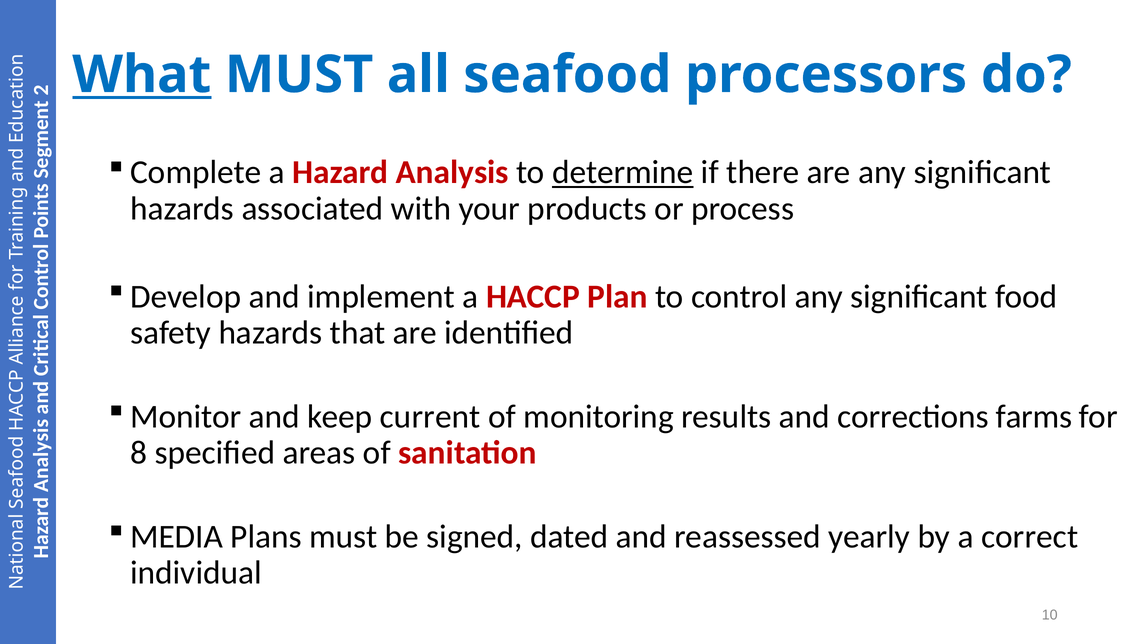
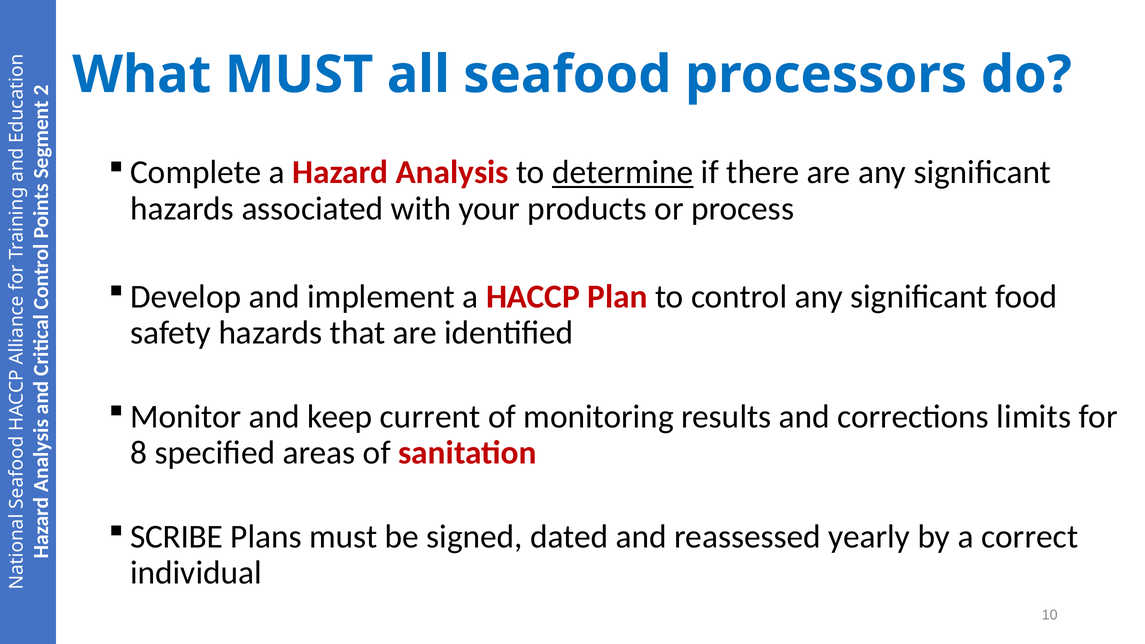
What underline: present -> none (142, 75)
farms: farms -> limits (1034, 417)
MEDIA: MEDIA -> SCRIBE (177, 537)
